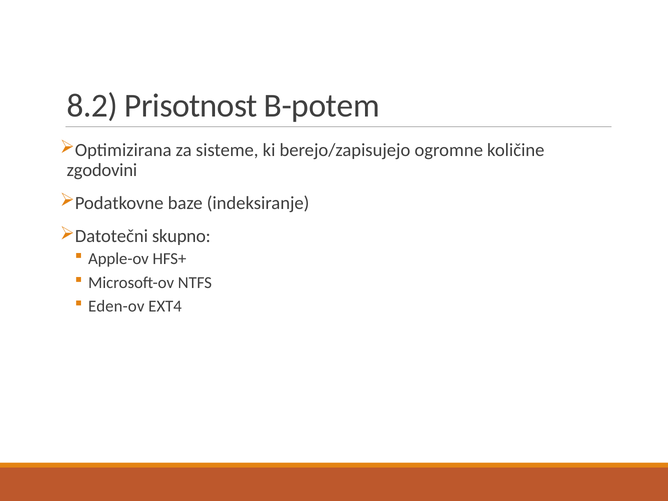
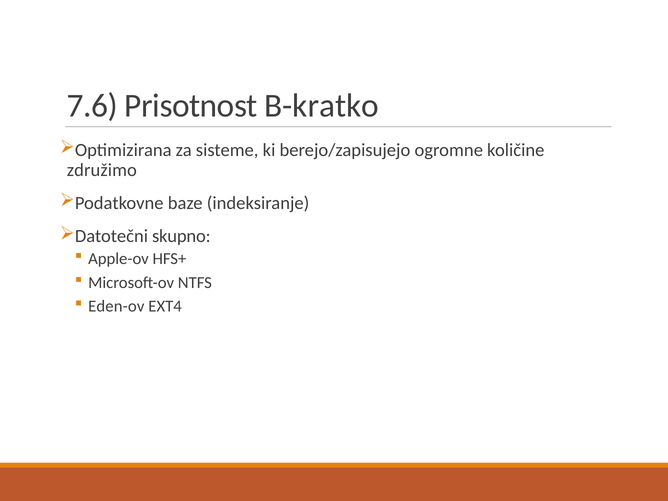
8.2: 8.2 -> 7.6 (92, 106)
B-potem: B-potem -> B-kratko (322, 106)
zgodovini: zgodovini -> združimo (102, 170)
